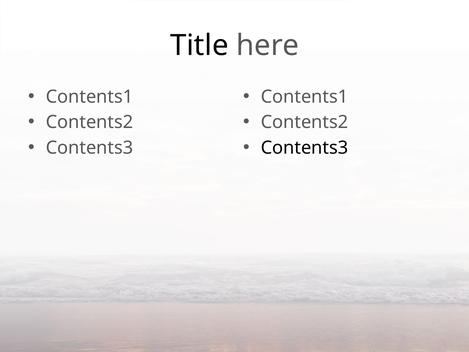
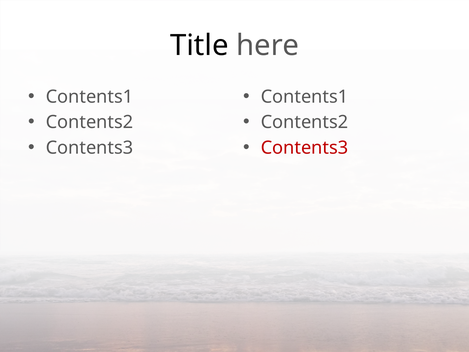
Contents3 colour: black -> red (305, 148)
